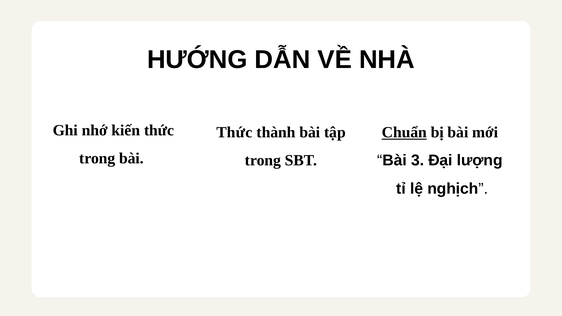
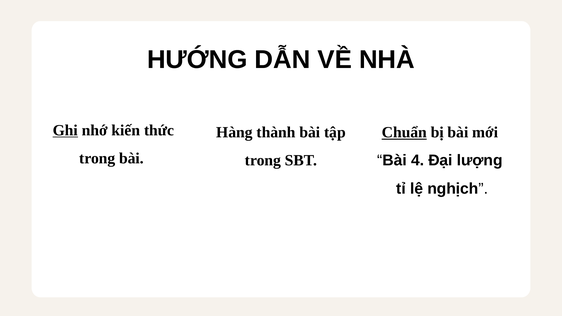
Ghi underline: none -> present (65, 130)
Thức: Thức -> Hàng (234, 132)
3: 3 -> 4 (418, 161)
